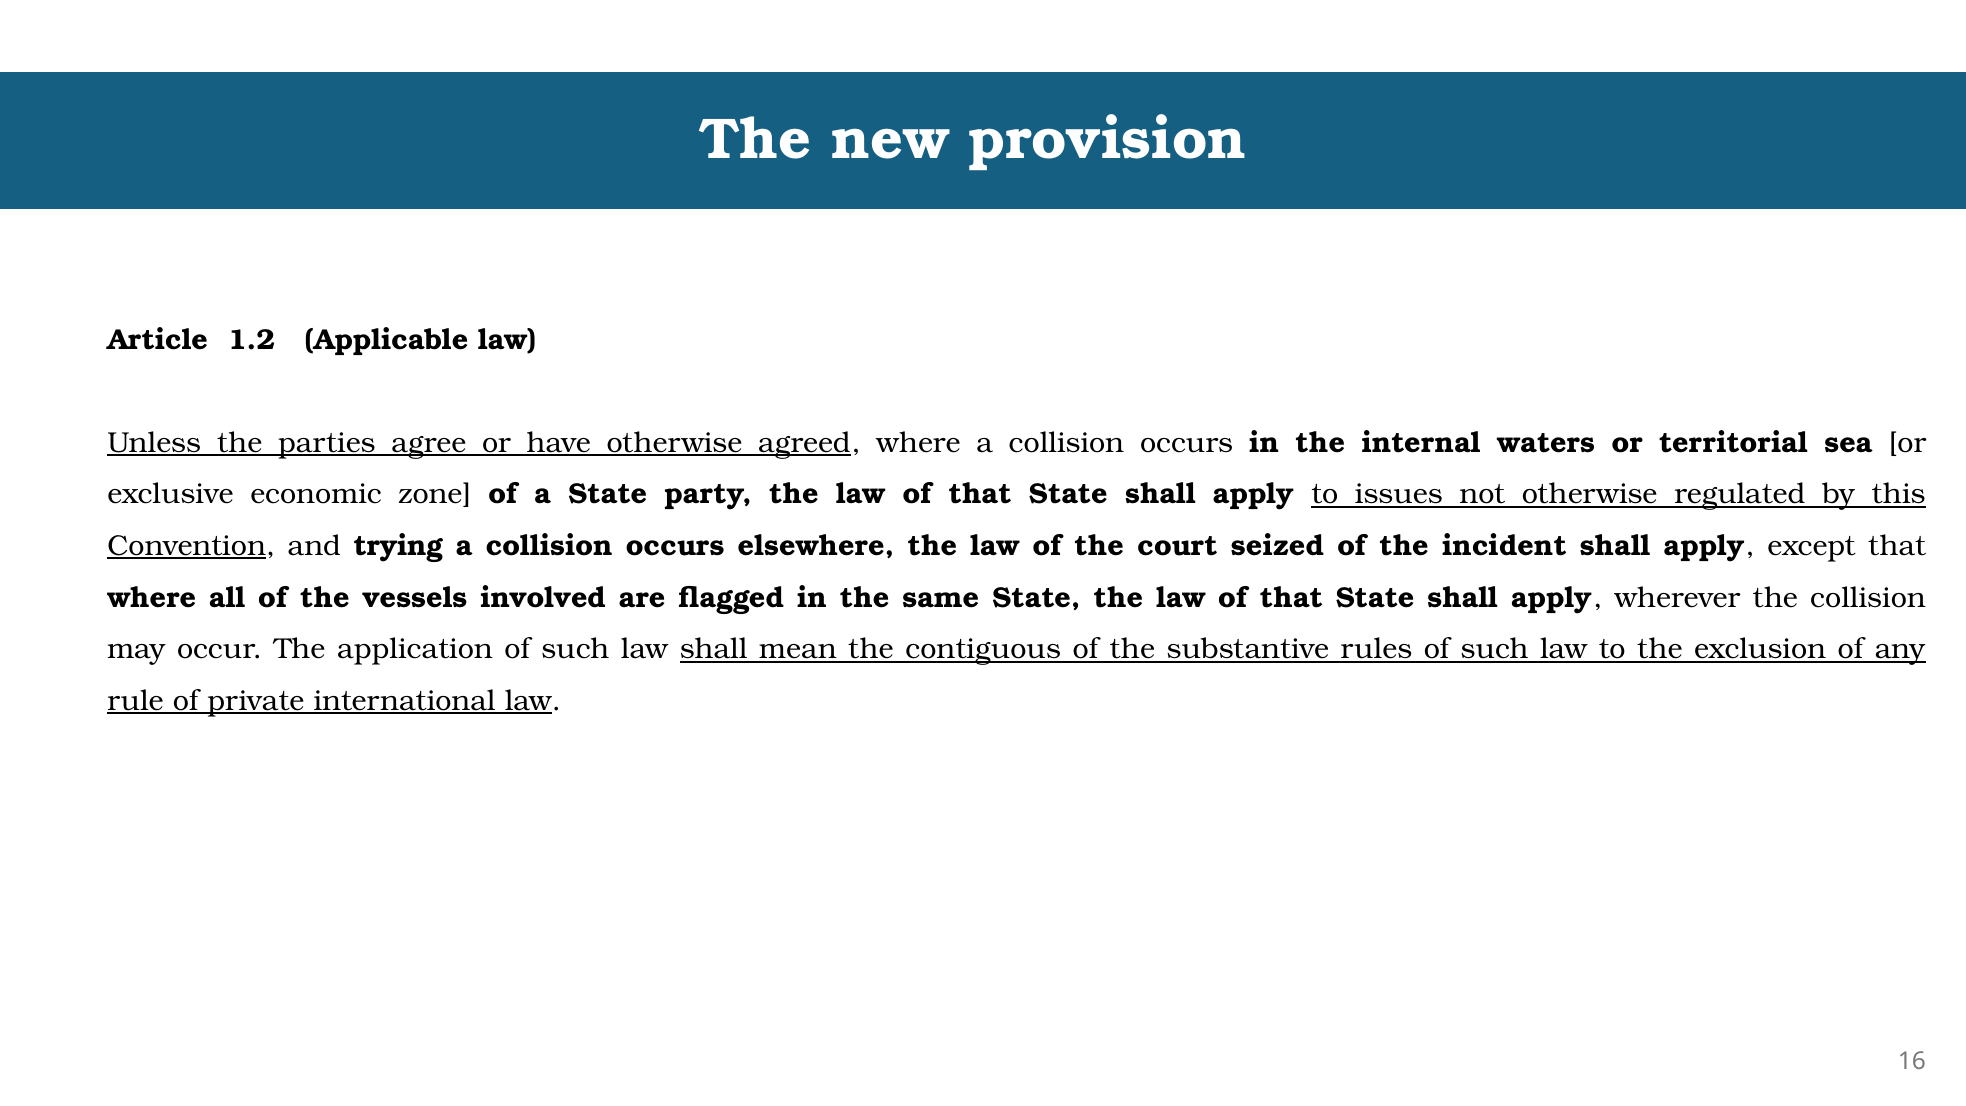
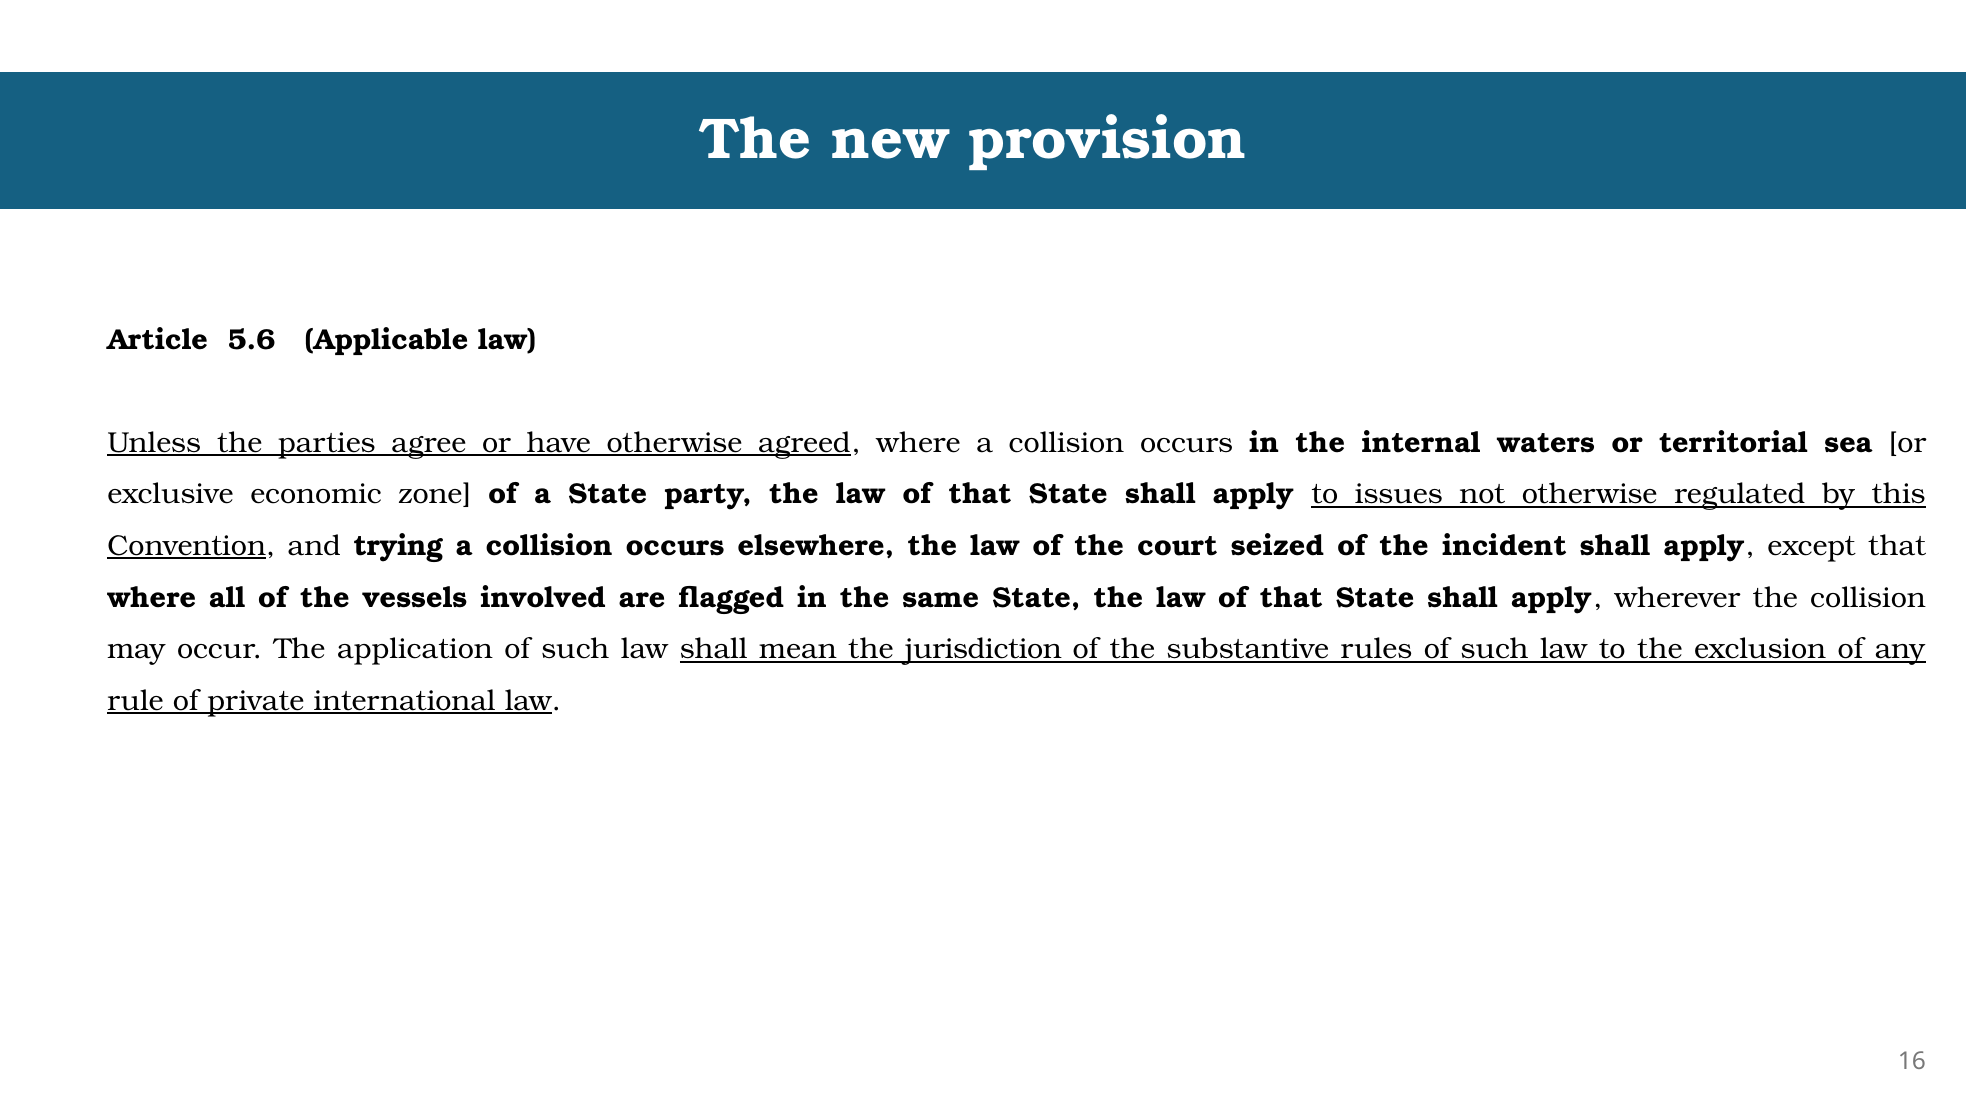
1.2: 1.2 -> 5.6 (252, 340)
contiguous: contiguous -> jurisdiction (983, 649)
